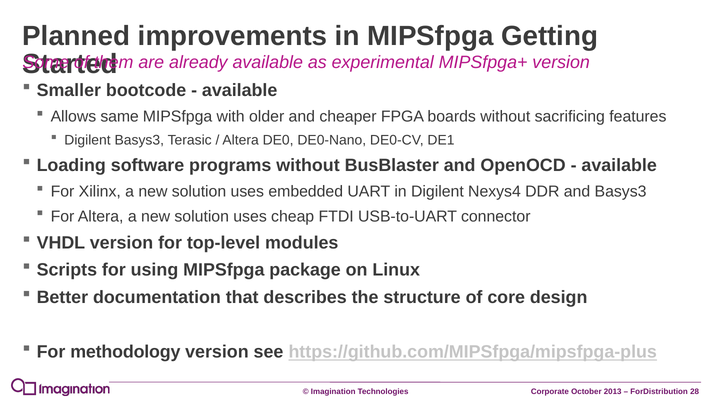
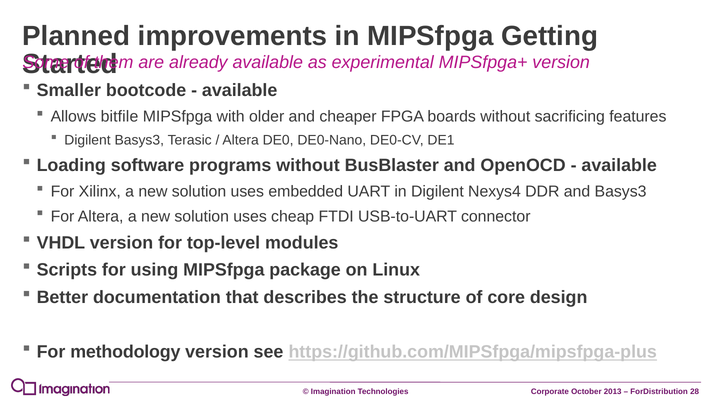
same: same -> bitfile (119, 117)
